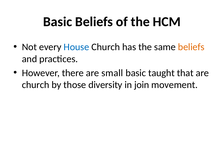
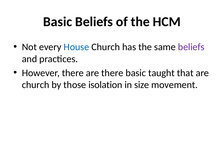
beliefs colour: orange -> purple (191, 47)
are small: small -> there (112, 73)
diversity: diversity -> isolation (105, 85)
join: join -> size (142, 85)
